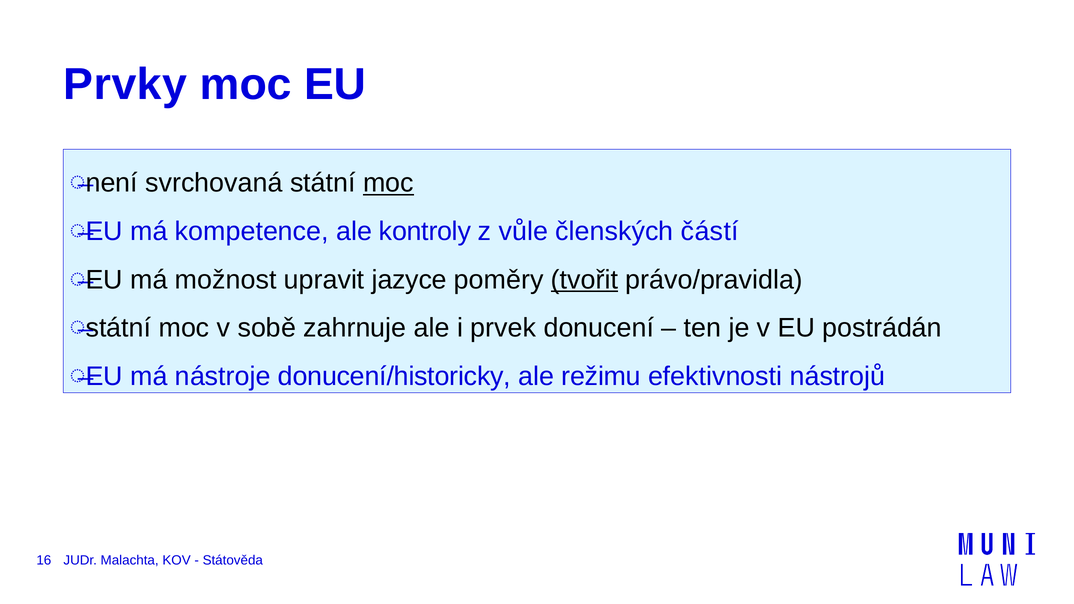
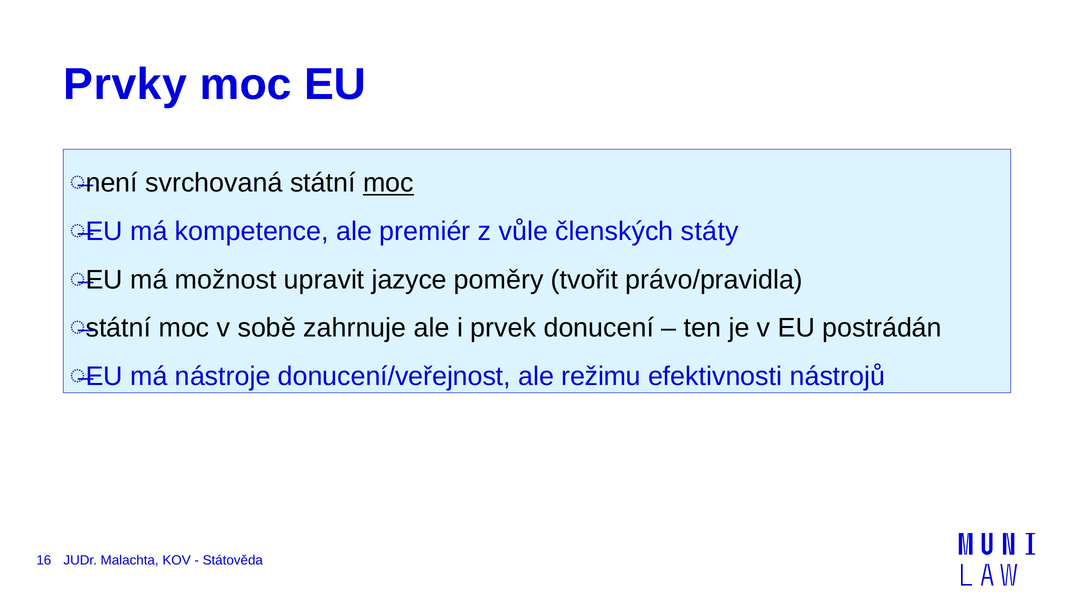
kontroly: kontroly -> premiér (425, 231)
částí: částí -> státy (710, 231)
tvořit underline: present -> none (584, 280)
donucení/historicky: donucení/historicky -> donucení/veřejnost (394, 376)
